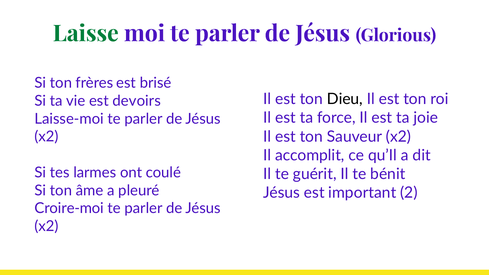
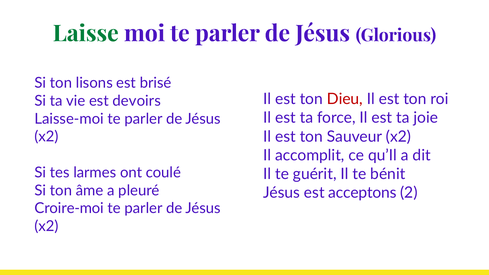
frères: frères -> lisons (94, 83)
Dieu colour: black -> red (345, 99)
important: important -> acceptons (362, 193)
